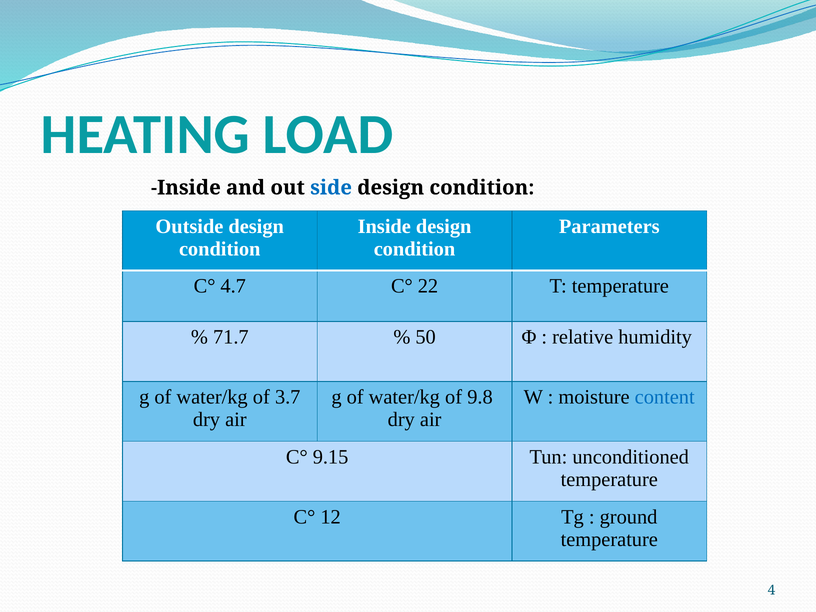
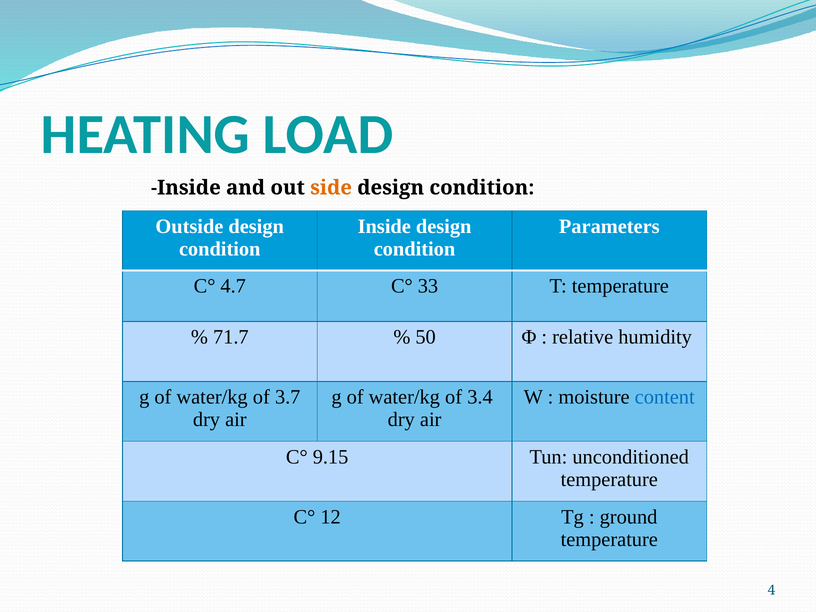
side colour: blue -> orange (331, 188)
22: 22 -> 33 (428, 286)
9.8: 9.8 -> 3.4 (480, 397)
